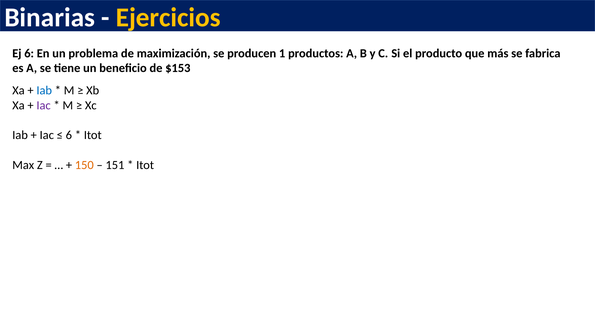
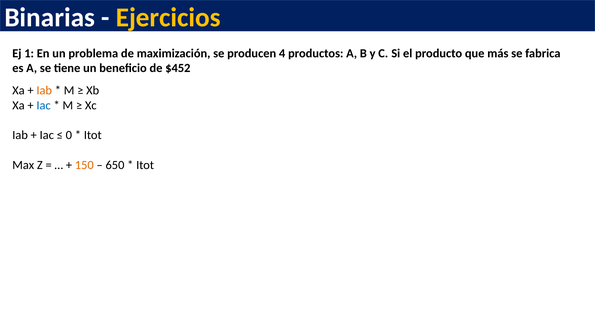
Ej 6: 6 -> 1 (29, 53)
1: 1 -> 4 (282, 53)
$153: $153 -> $452 (178, 68)
Iab colour: blue -> orange (44, 90)
Iac colour: purple -> blue (44, 105)
6: 6 -> 0 (69, 135)
151: 151 -> 650 (115, 165)
